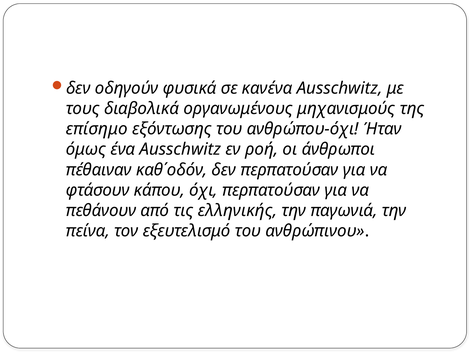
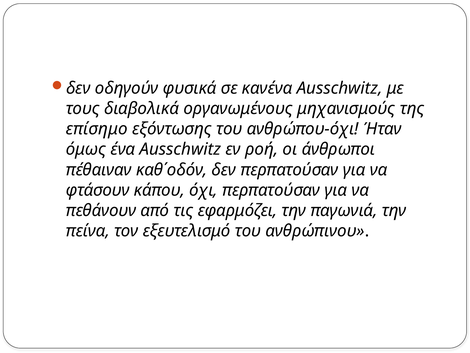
ελληνικής: ελληνικής -> εφαρμόζει (238, 210)
